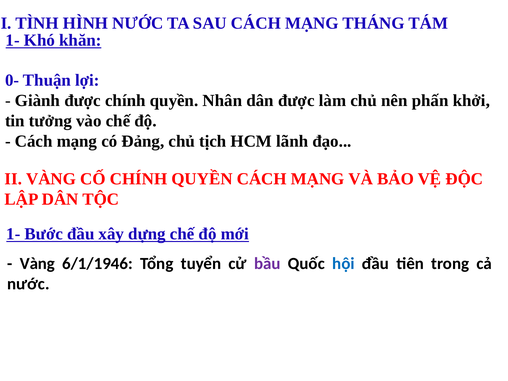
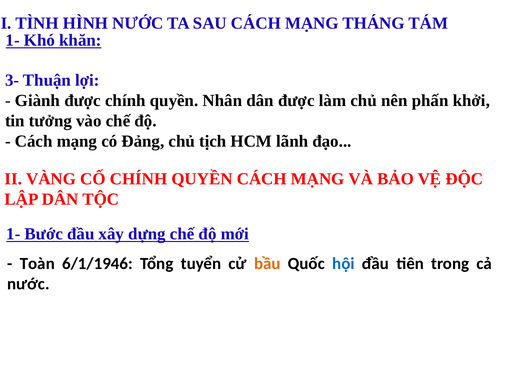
0-: 0- -> 3- (12, 80)
Vàng: Vàng -> Toàn (37, 264)
bầu colour: purple -> orange (267, 264)
